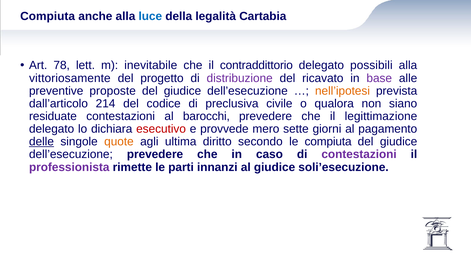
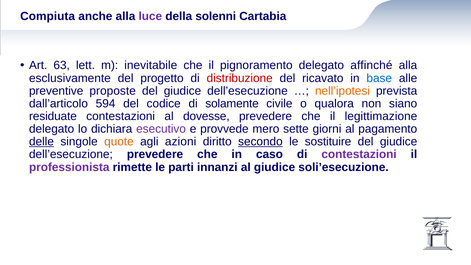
luce colour: blue -> purple (150, 16)
legalità: legalità -> solenni (216, 16)
78: 78 -> 63 (62, 65)
contraddittorio: contraddittorio -> pignoramento (256, 65)
possibili: possibili -> affinché (371, 65)
vittoriosamente: vittoriosamente -> esclusivamente (70, 78)
distribuzione colour: purple -> red (240, 78)
base colour: purple -> blue (379, 78)
214: 214 -> 594 (106, 104)
preclusiva: preclusiva -> solamente (232, 104)
barocchi: barocchi -> dovesse (206, 116)
esecutivo colour: red -> purple (161, 129)
ultima: ultima -> azioni (181, 142)
secondo underline: none -> present (260, 142)
le compiuta: compiuta -> sostituire (328, 142)
